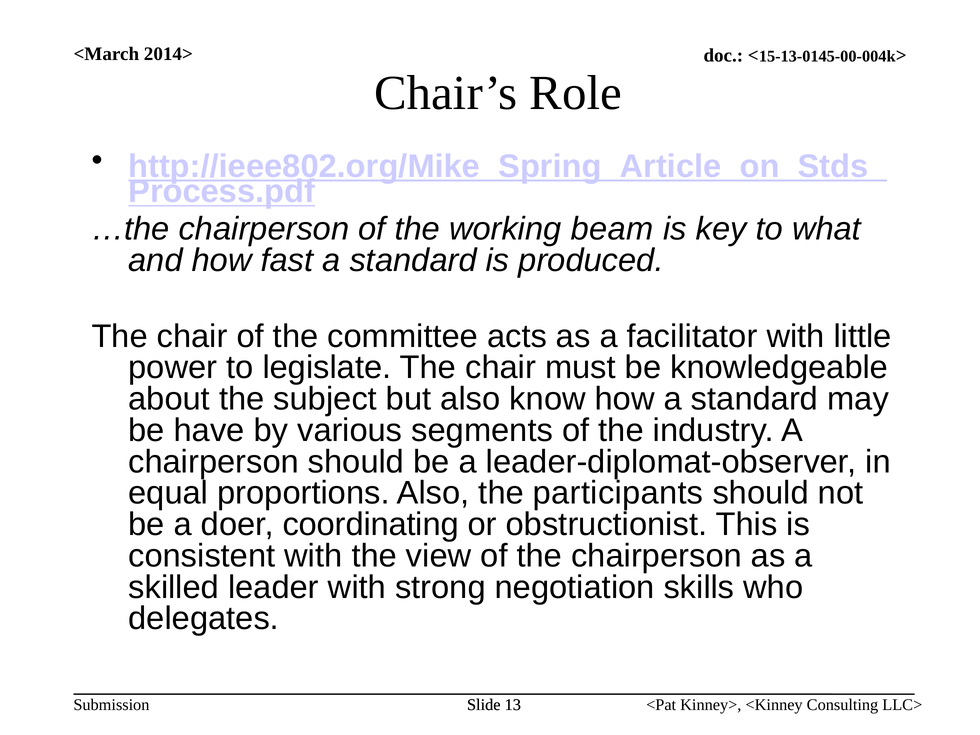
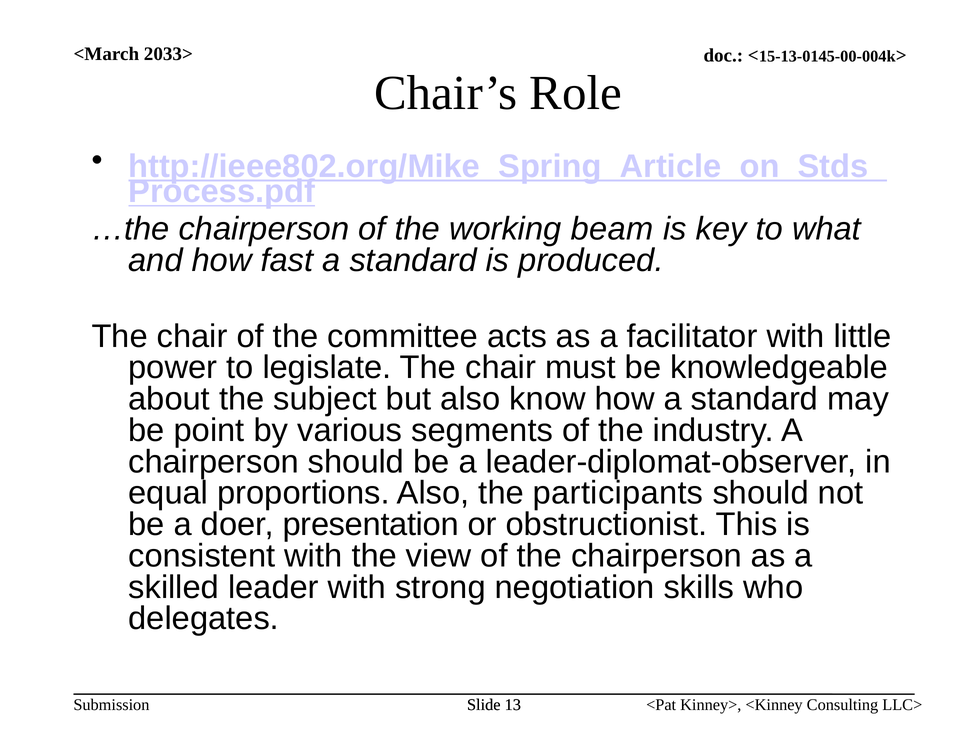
2014>: 2014> -> 2033> (168, 54)
have: have -> point (209, 430)
coordinating: coordinating -> presentation (371, 525)
